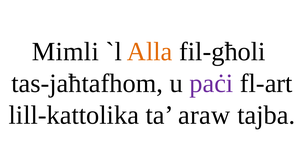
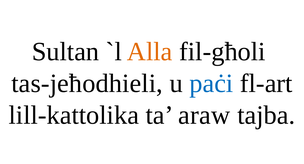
Mimli: Mimli -> Sultan (65, 52)
tas-jaħtafhom: tas-jaħtafhom -> tas-jeħodhieli (87, 83)
paċi colour: purple -> blue (211, 83)
